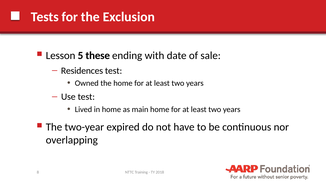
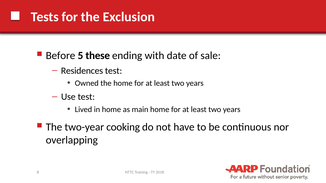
Lesson: Lesson -> Before (61, 56)
expired: expired -> cooking (123, 127)
